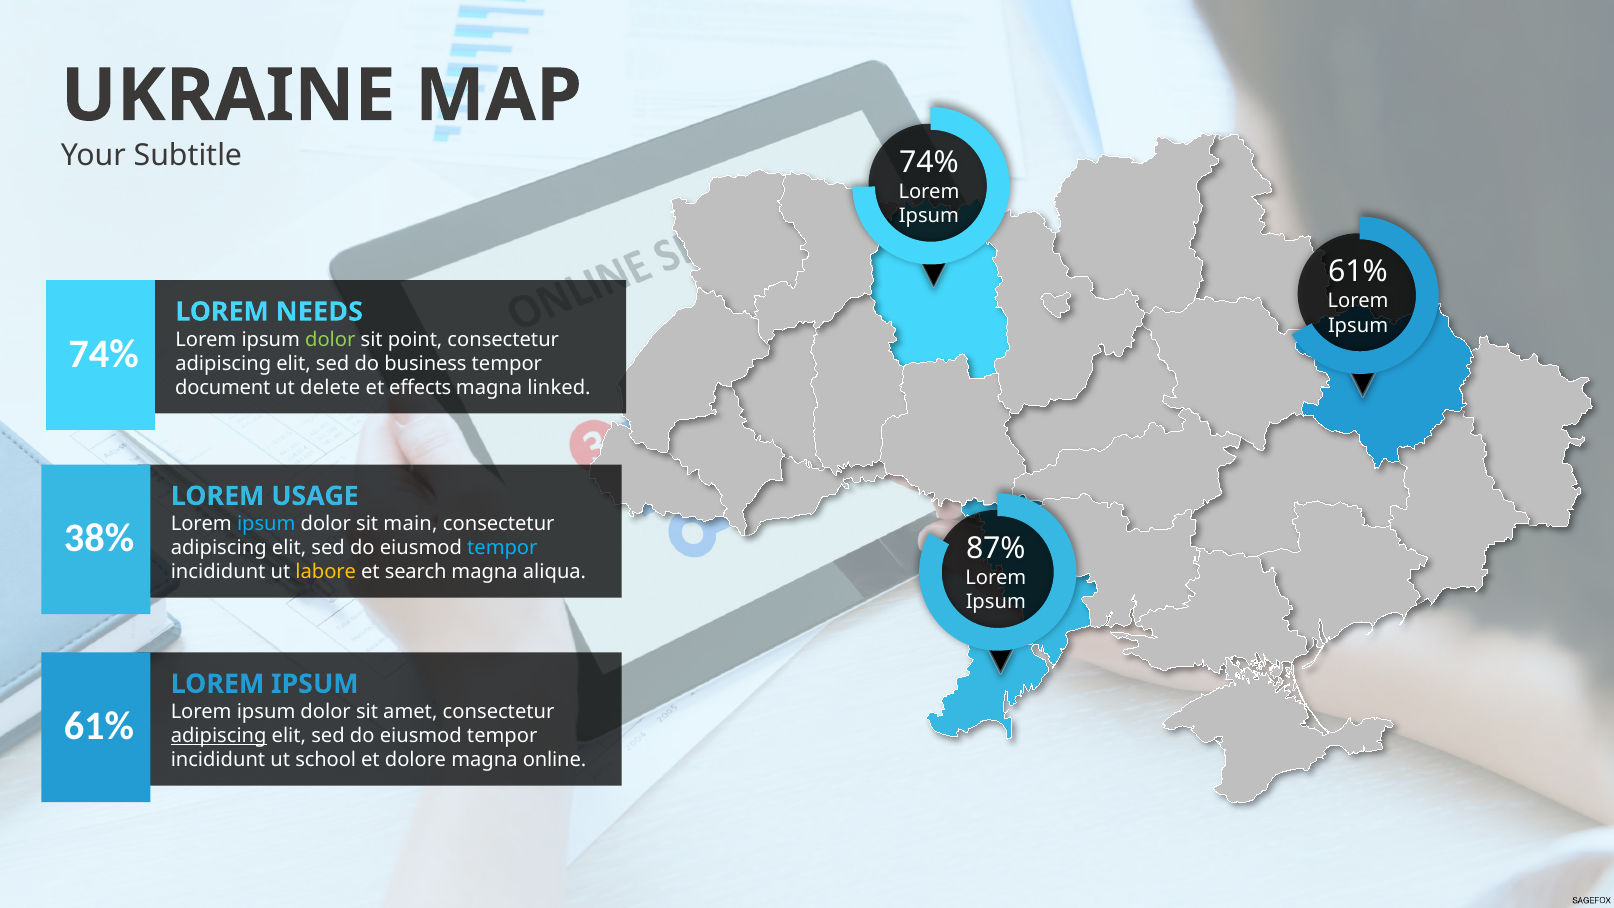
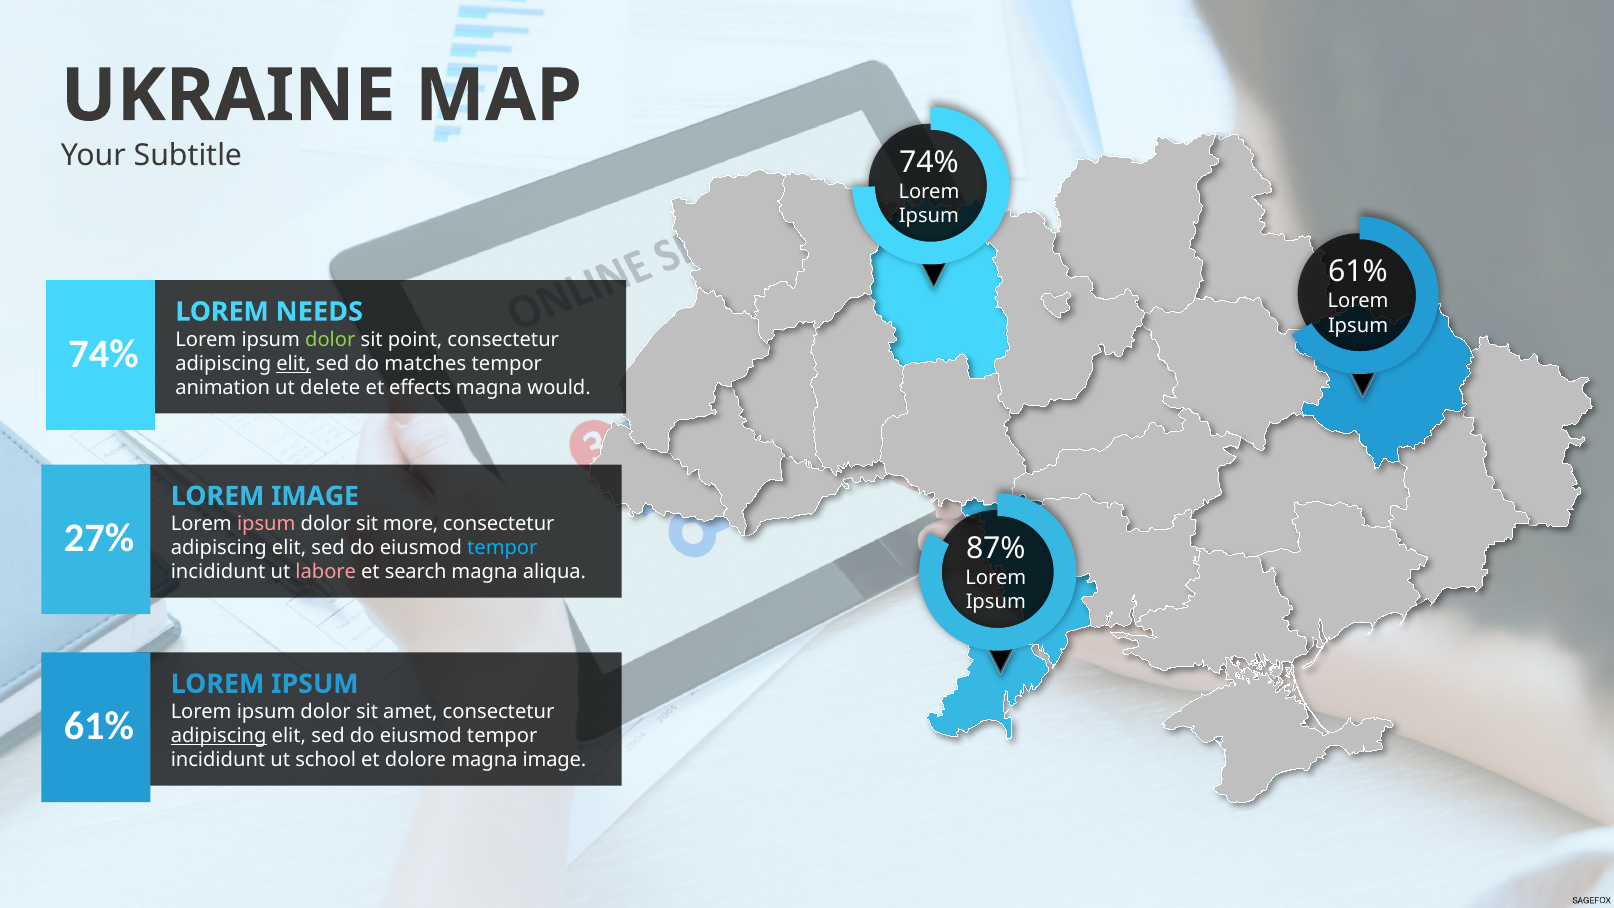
elit underline: none -> present (294, 364)
business: business -> matches (425, 364)
document: document -> animation (223, 388)
linked: linked -> would (559, 388)
LOREM USAGE: USAGE -> IMAGE (315, 496)
ipsum colour: light blue -> pink (266, 524)
main: main -> more (411, 524)
38%: 38% -> 27% (99, 538)
labore colour: yellow -> pink (326, 572)
magna online: online -> image (555, 760)
